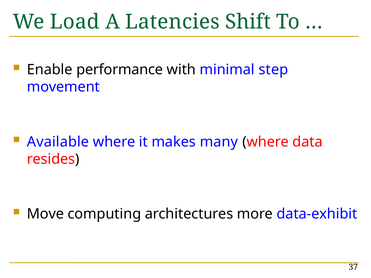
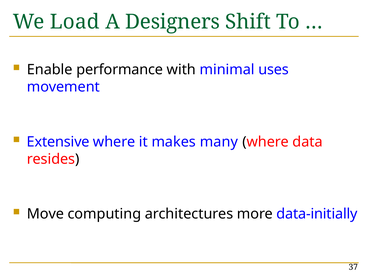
Latencies: Latencies -> Designers (173, 22)
step: step -> uses (274, 70)
Available: Available -> Extensive (58, 142)
data-exhibit: data-exhibit -> data-initially (317, 214)
